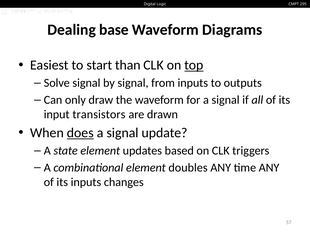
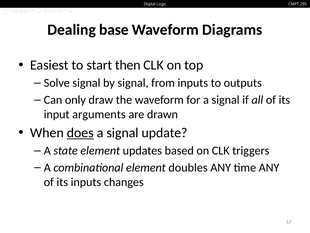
than: than -> then (128, 65)
top underline: present -> none (194, 65)
transistors: transistors -> arguments (99, 114)
